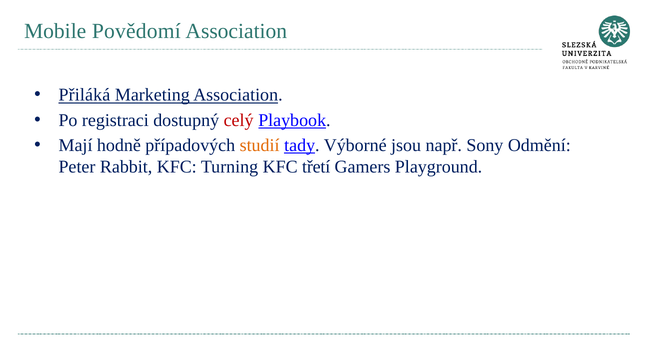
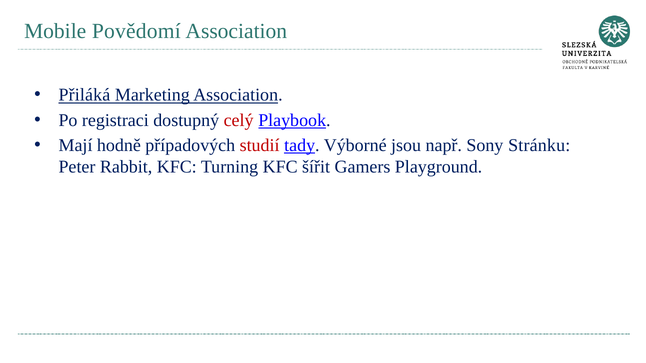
studií colour: orange -> red (260, 145)
Odmění: Odmění -> Stránku (539, 145)
třetí: třetí -> šířit (316, 167)
